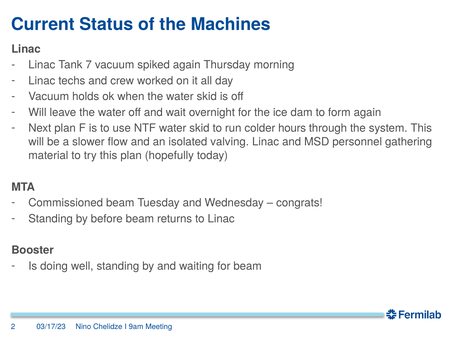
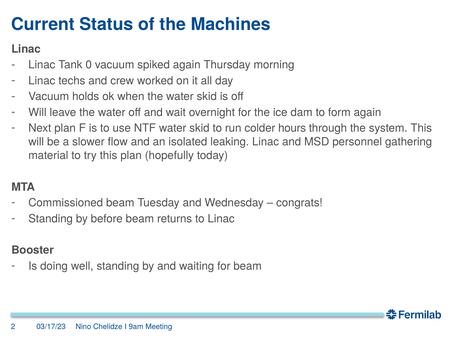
7: 7 -> 0 (89, 65)
valving: valving -> leaking (230, 142)
